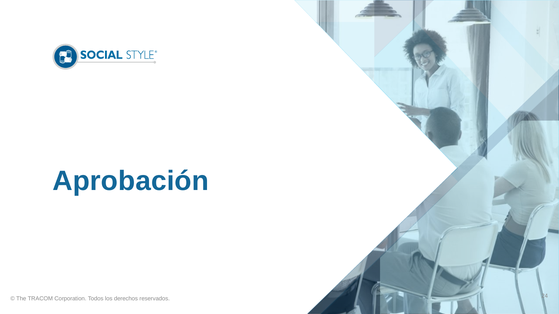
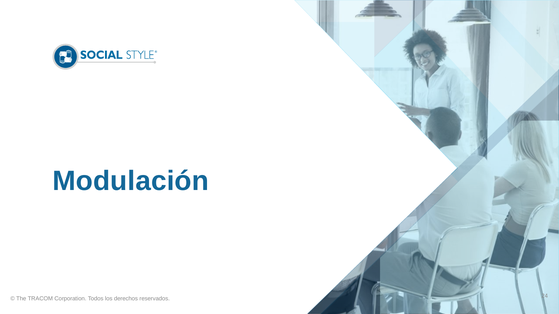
Aprobación: Aprobación -> Modulación (131, 181)
